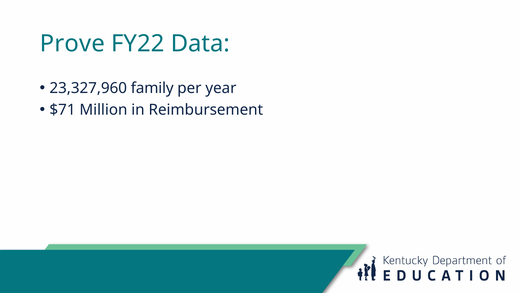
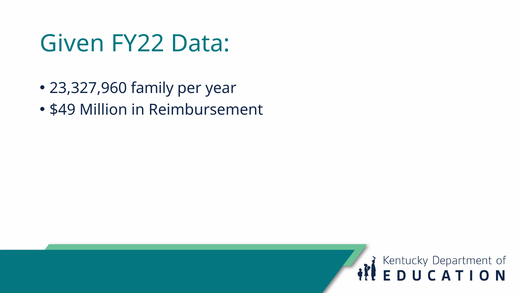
Prove: Prove -> Given (72, 44)
$71: $71 -> $49 (63, 110)
